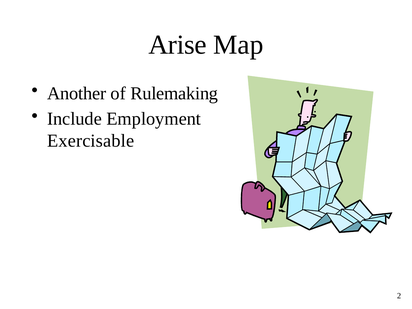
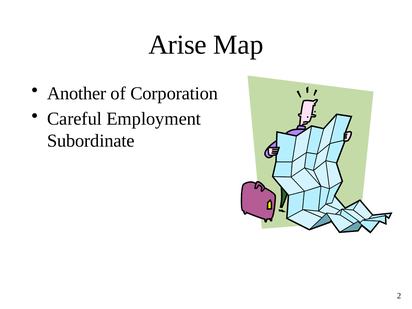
Rulemaking: Rulemaking -> Corporation (174, 93)
Include: Include -> Careful (74, 119)
Exercisable: Exercisable -> Subordinate (91, 141)
